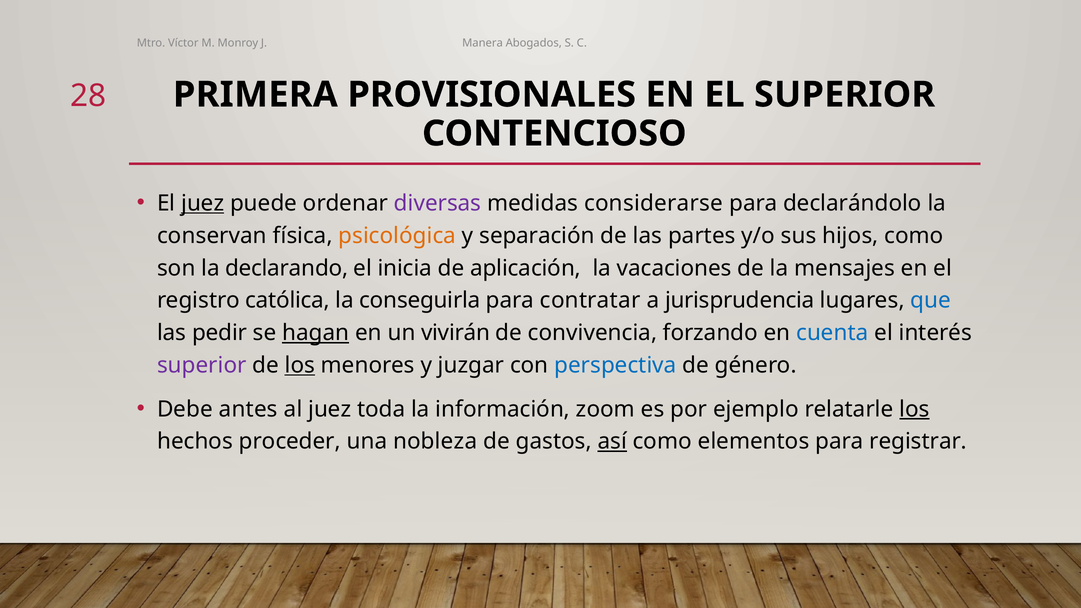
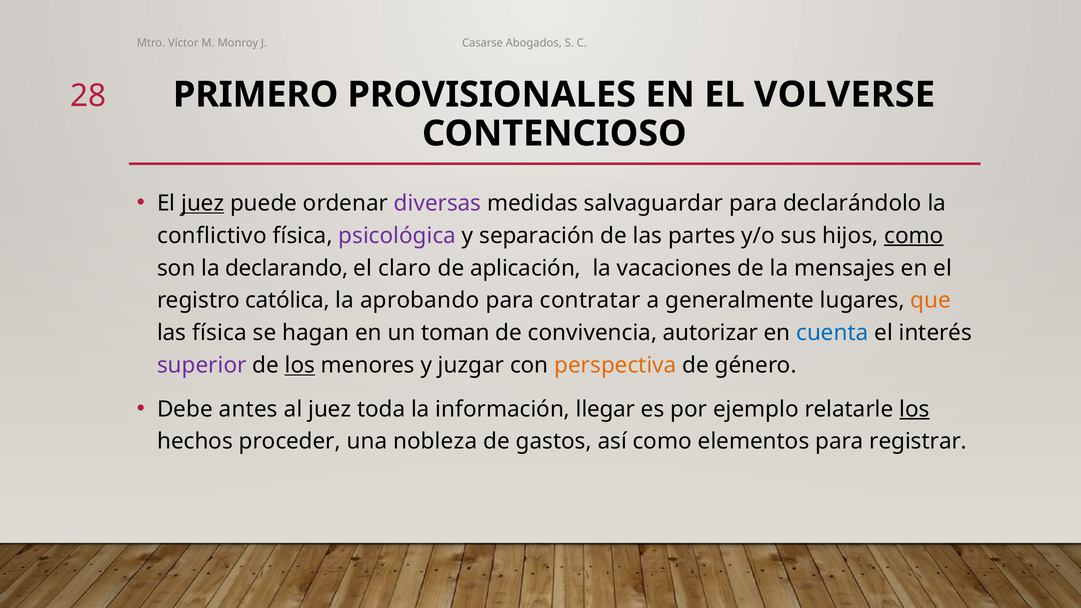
Manera: Manera -> Casarse (483, 43)
PRIMERA: PRIMERA -> PRIMERO (256, 95)
EL SUPERIOR: SUPERIOR -> VOLVERSE (845, 95)
considerarse: considerarse -> salvaguardar (654, 203)
conservan: conservan -> conflictivo (212, 236)
psicológica colour: orange -> purple (397, 236)
como underline: none -> present (914, 236)
inicia: inicia -> claro (405, 268)
conseguirla: conseguirla -> aprobando (420, 301)
jurisprudencia: jurisprudencia -> generalmente (740, 301)
que colour: blue -> orange (931, 301)
las pedir: pedir -> física (219, 333)
hagan underline: present -> none (316, 333)
vivirán: vivirán -> toman (456, 333)
forzando: forzando -> autorizar (710, 333)
perspectiva colour: blue -> orange (615, 365)
zoom: zoom -> llegar (606, 409)
así underline: present -> none (612, 442)
